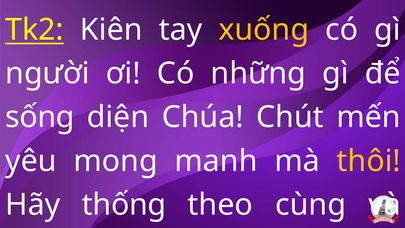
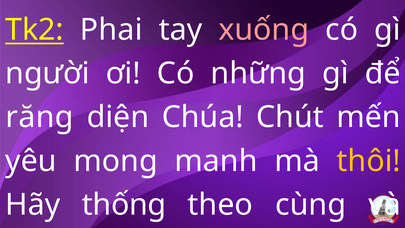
Kiên: Kiên -> Phai (111, 30)
xuống colour: yellow -> pink (264, 30)
sống: sống -> răng (40, 117)
